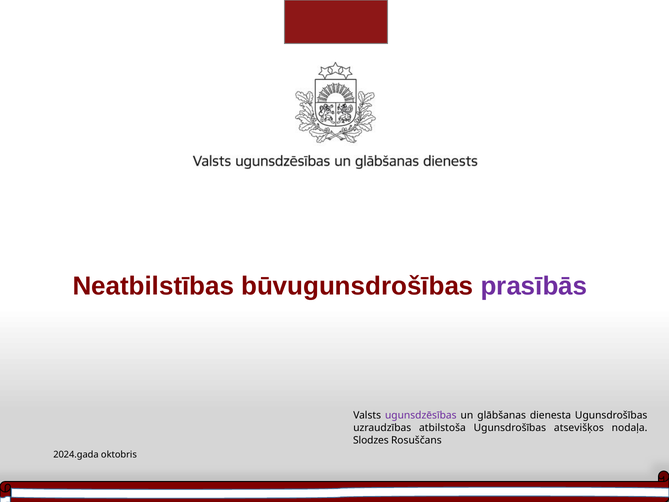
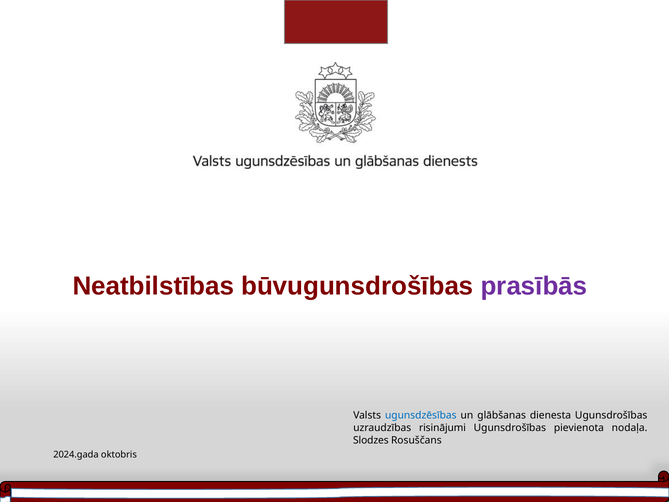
ugunsdzēsības colour: purple -> blue (421, 415)
atbilstoša: atbilstoša -> risinājumi (443, 428)
atsevišķos: atsevišķos -> pievienota (579, 428)
